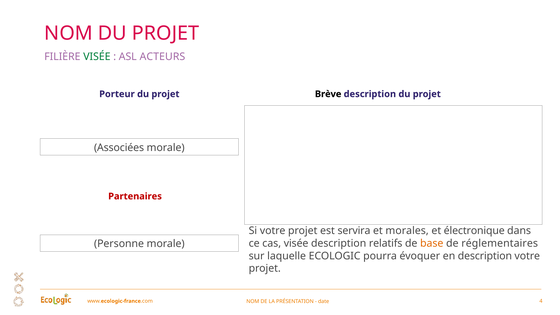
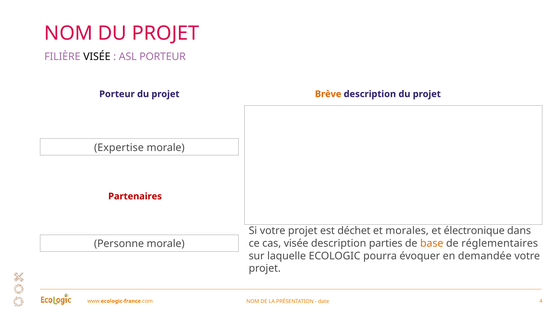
VISÉE colour: green -> black (97, 57)
ASL ACTEURS: ACTEURS -> PORTEUR (163, 57)
Brève colour: black -> orange (328, 94)
Associées: Associées -> Expertise (119, 148)
servira: servira -> déchet (354, 231)
relatifs: relatifs -> parties (386, 243)
en description: description -> demandée (485, 256)
